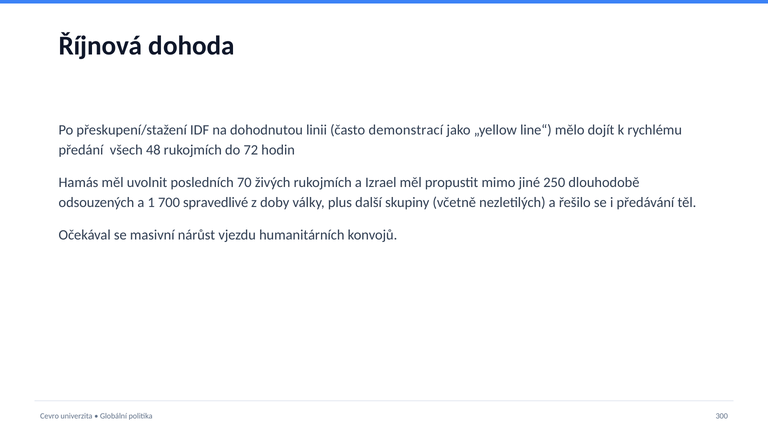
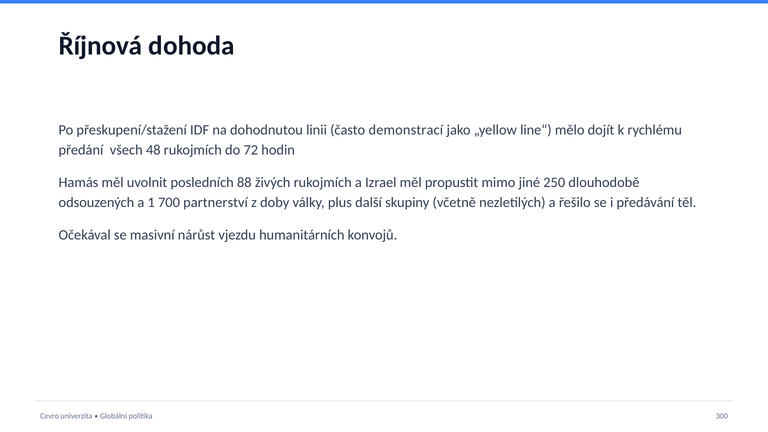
70: 70 -> 88 (244, 183)
spravedlivé: spravedlivé -> partnerství (216, 203)
